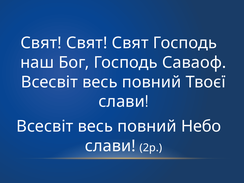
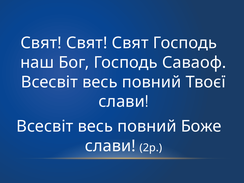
Небо: Небо -> Боже (201, 126)
